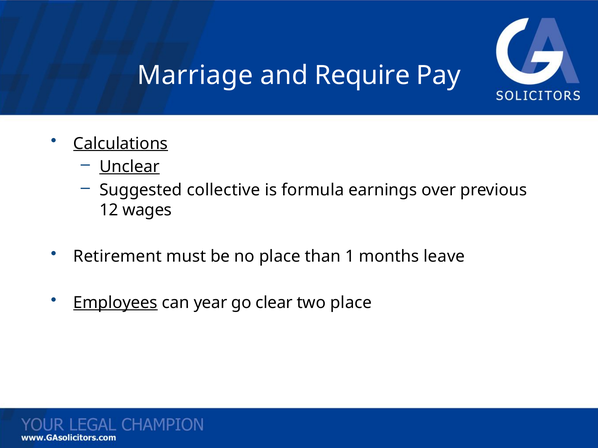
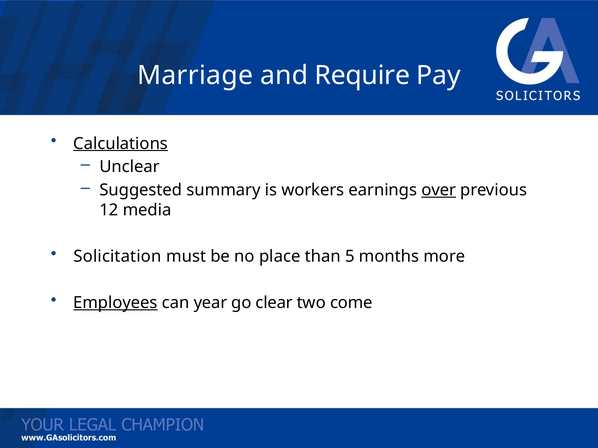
Unclear underline: present -> none (130, 167)
collective: collective -> summary (224, 190)
formula: formula -> workers (313, 190)
over underline: none -> present (439, 190)
wages: wages -> media (147, 210)
Retirement: Retirement -> Solicitation (117, 257)
1: 1 -> 5 (350, 257)
leave: leave -> more (444, 257)
two place: place -> come (351, 303)
